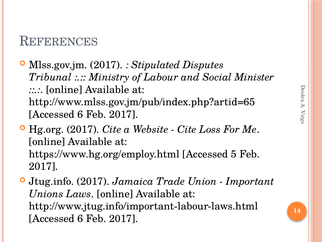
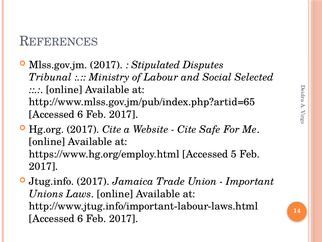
Minister: Minister -> Selected (254, 77)
Loss: Loss -> Safe (210, 129)
